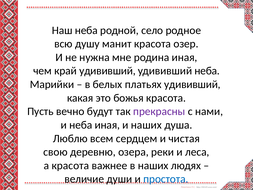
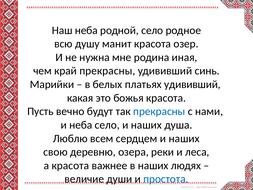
край удививший: удививший -> прекрасны (107, 71)
удививший неба: неба -> синь (207, 71)
прекрасны colour: purple -> blue (159, 111)
неба иная: иная -> село (107, 125)
сердцем и чистая: чистая -> наших (184, 138)
